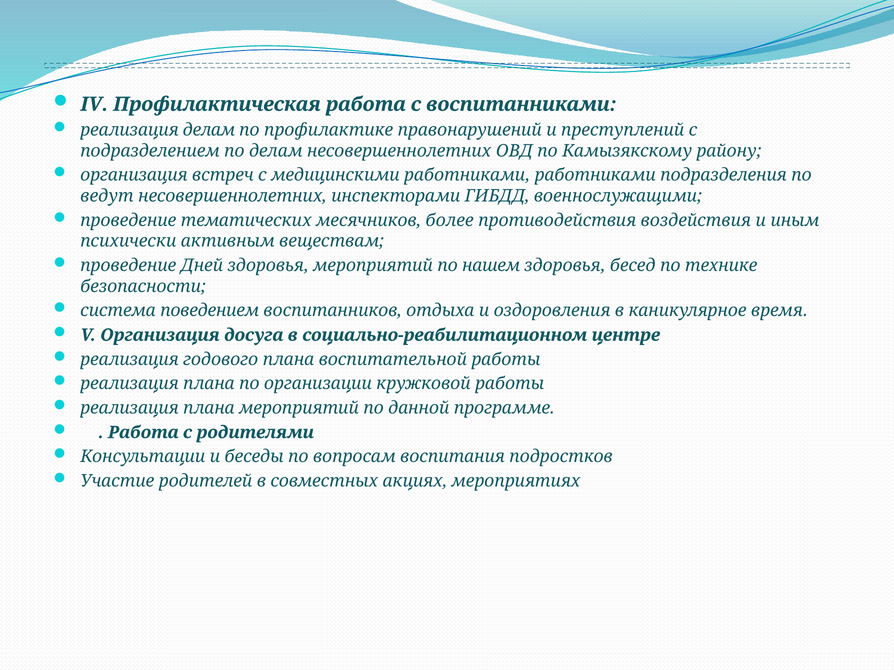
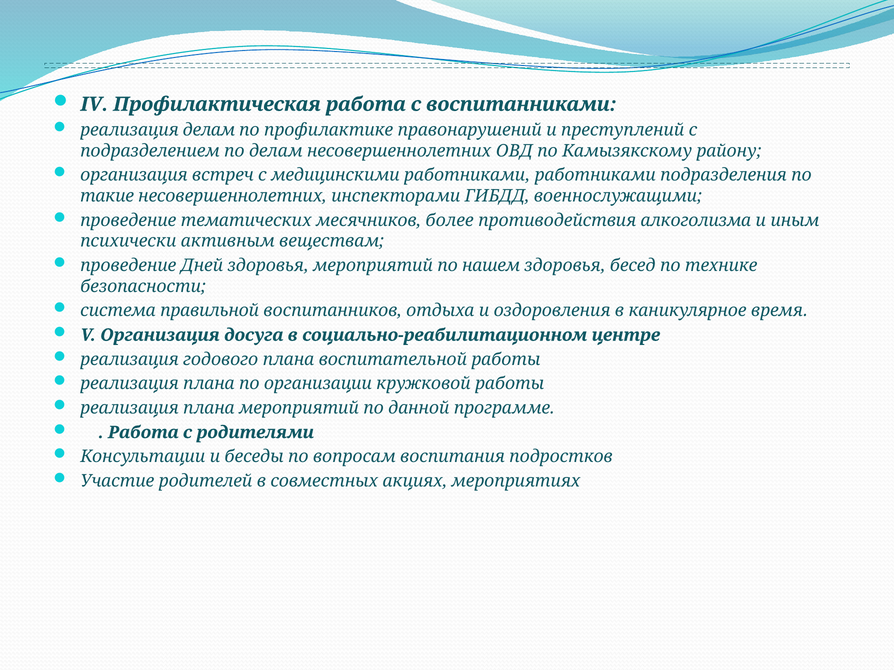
ведут: ведут -> такие (107, 196)
воздействия: воздействия -> алкоголизма (696, 221)
поведением: поведением -> правильной (210, 311)
